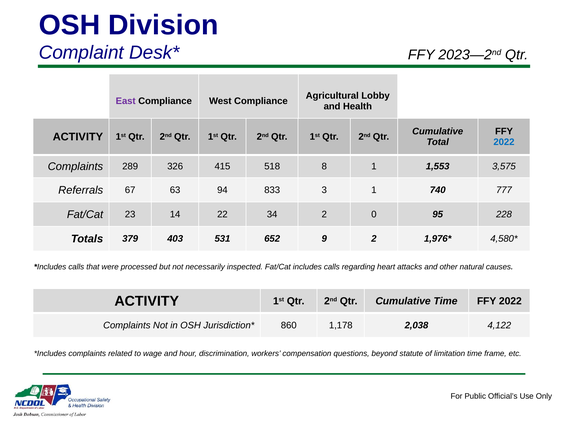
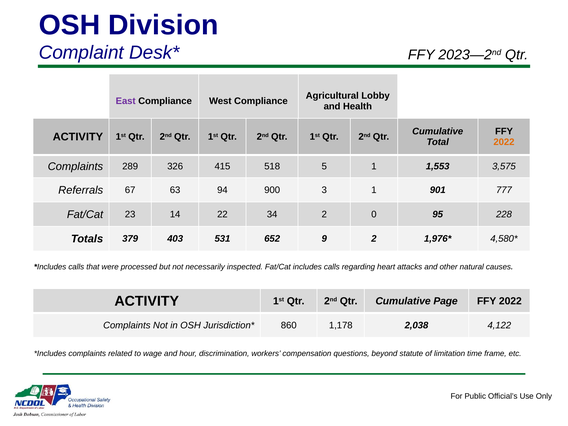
2022 colour: blue -> orange (504, 142)
8: 8 -> 5 (324, 166)
833: 833 -> 900 (272, 190)
740: 740 -> 901 (438, 190)
Cumulative Time: Time -> Page (446, 301)
